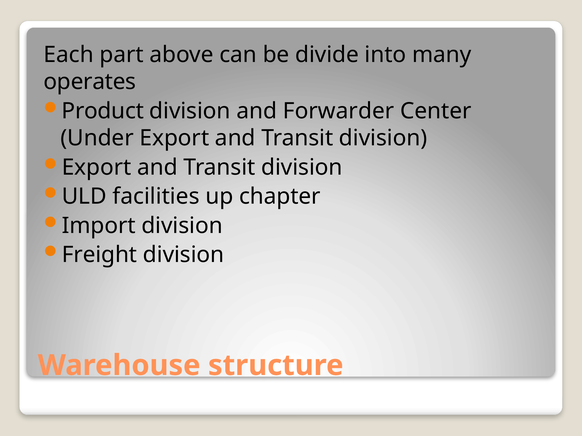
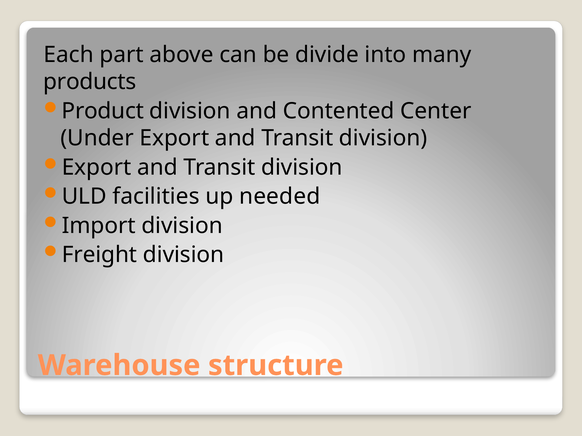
operates: operates -> products (90, 82)
Forwarder: Forwarder -> Contented (339, 111)
chapter: chapter -> needed (280, 197)
